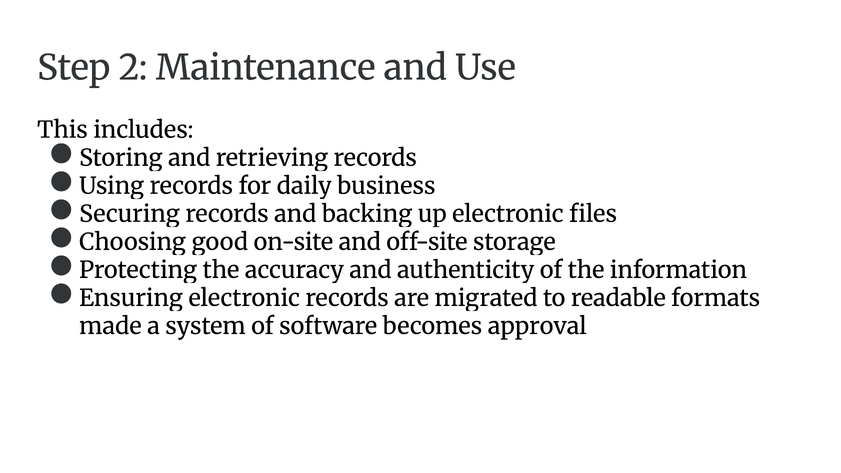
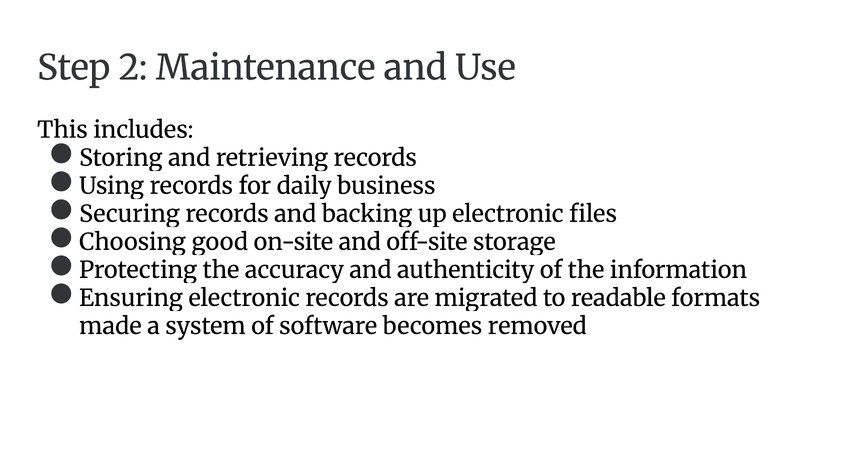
approval: approval -> removed (537, 326)
